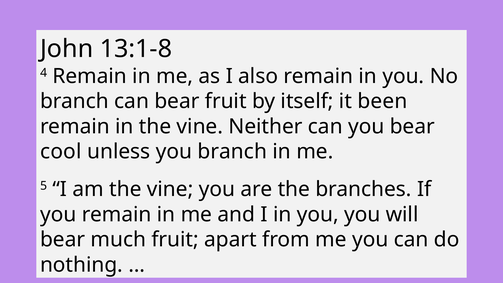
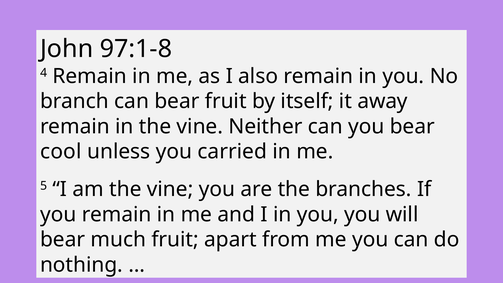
13:1-8: 13:1-8 -> 97:1-8 (136, 49)
been: been -> away (383, 101)
you branch: branch -> carried (232, 152)
